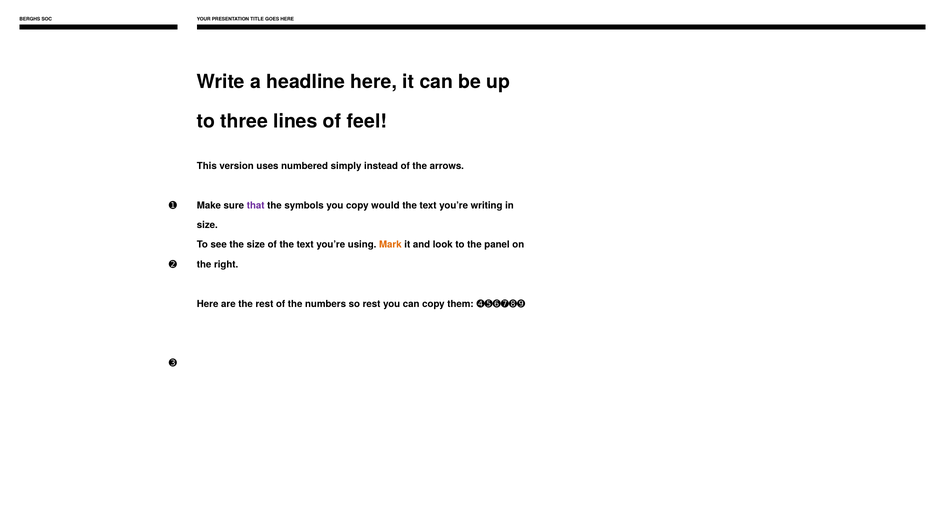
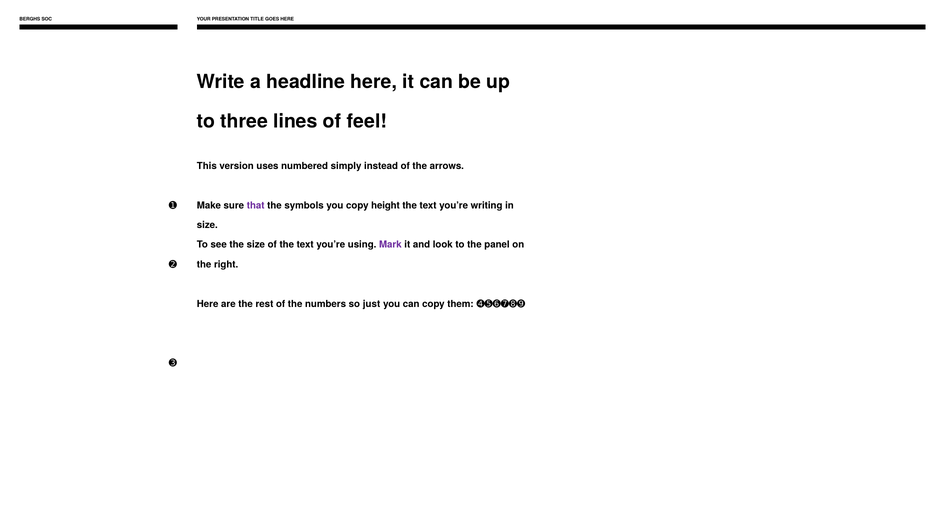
would: would -> height (385, 205)
Mark colour: orange -> purple (390, 245)
so rest: rest -> just (372, 304)
